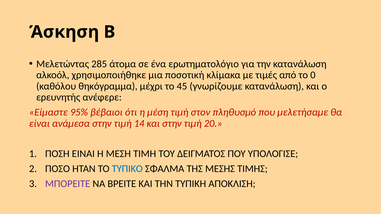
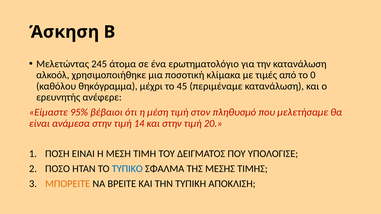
285: 285 -> 245 (99, 64)
γνωρίζουμε: γνωρίζουμε -> περιμέναμε (216, 86)
ΜΠΟΡΕΙΤΕ colour: purple -> orange (68, 184)
